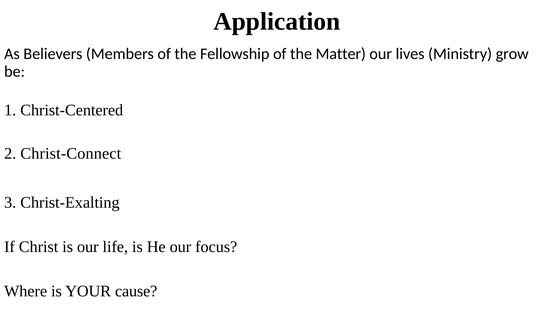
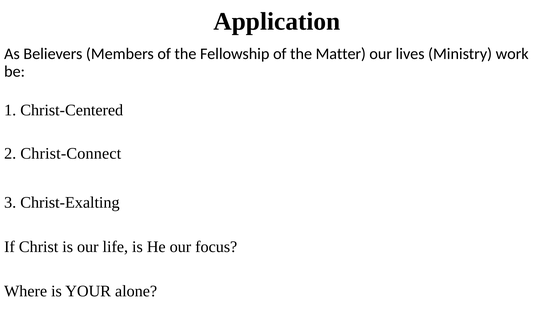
grow: grow -> work (512, 54)
cause: cause -> alone (136, 292)
